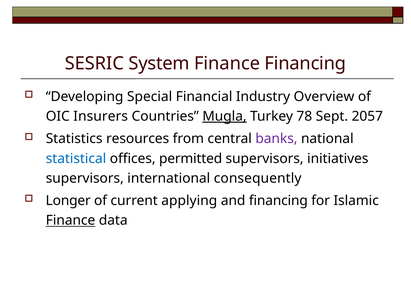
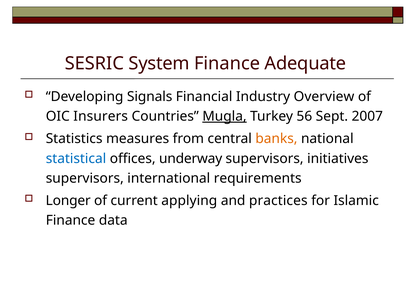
Finance Financing: Financing -> Adequate (305, 64)
Special: Special -> Signals (150, 97)
78: 78 -> 56 (304, 116)
2057: 2057 -> 2007 (367, 116)
resources: resources -> measures (138, 139)
banks colour: purple -> orange (276, 139)
permitted: permitted -> underway (191, 159)
consequently: consequently -> requirements (258, 178)
and financing: financing -> practices (278, 201)
Finance underline: present -> none (71, 221)
